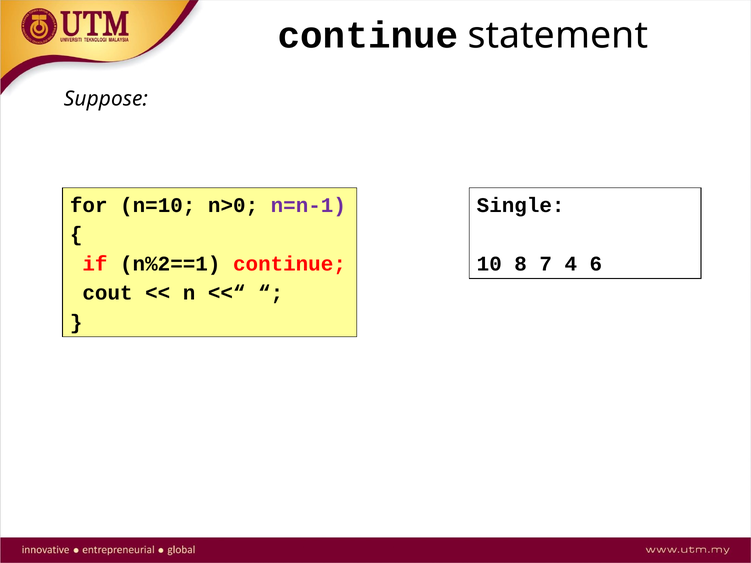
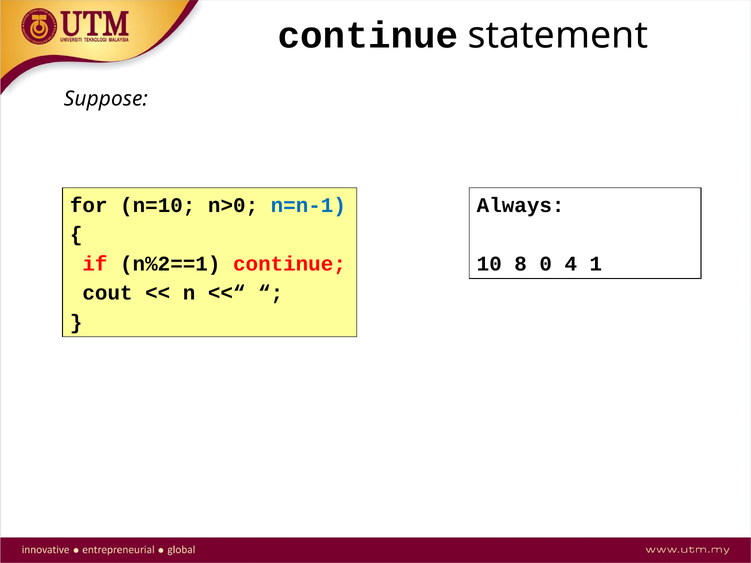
n=n-1 colour: purple -> blue (308, 205)
Single: Single -> Always (521, 205)
7: 7 -> 0 (546, 264)
6: 6 -> 1 (596, 264)
